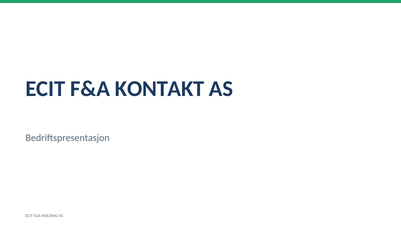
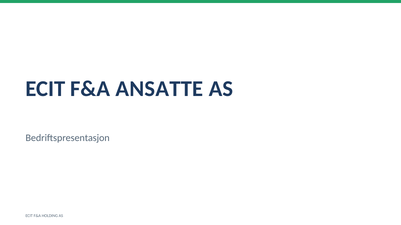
KONTAKT: KONTAKT -> ANSATTE (159, 89)
